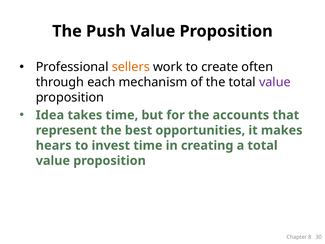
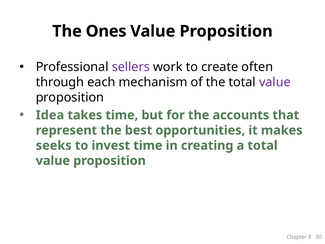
Push: Push -> Ones (106, 31)
sellers colour: orange -> purple (131, 67)
hears: hears -> seeks (54, 145)
